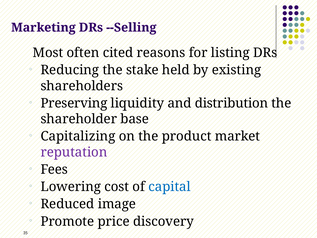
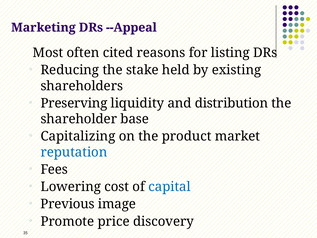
--Selling: --Selling -> --Appeal (131, 28)
reputation colour: purple -> blue (74, 152)
Reduced: Reduced -> Previous (68, 204)
